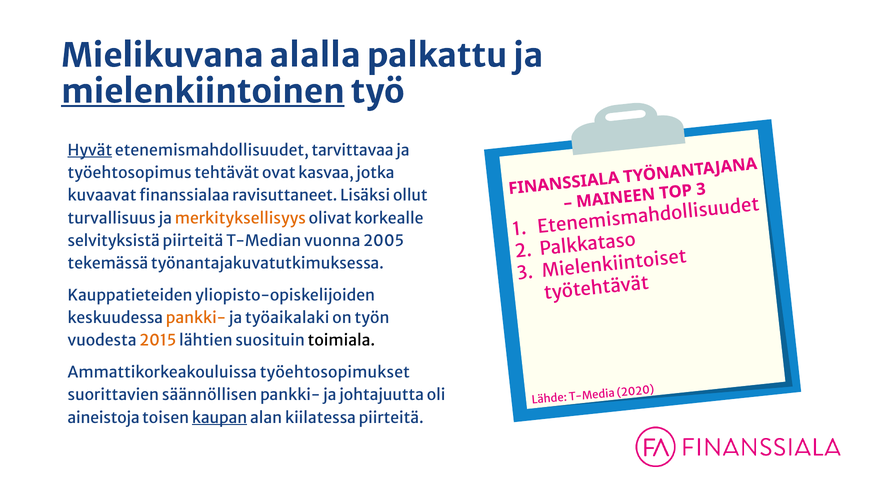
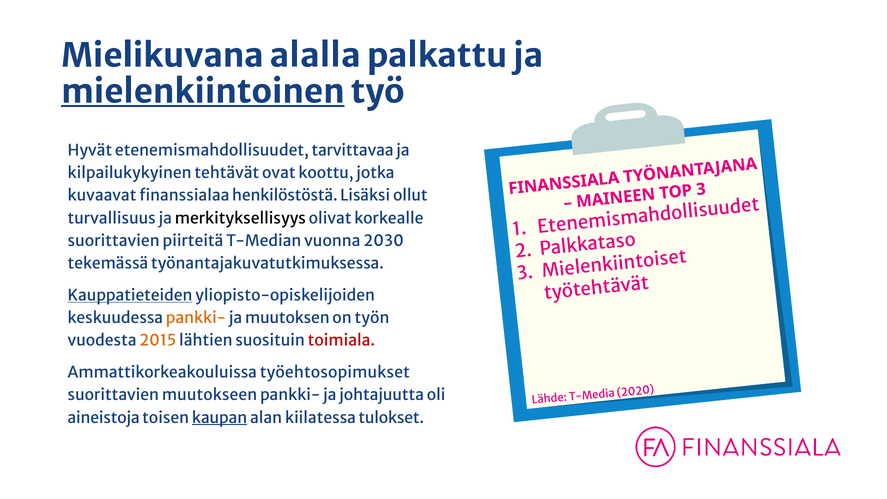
Hyvät underline: present -> none (90, 150)
työehtosopimus: työehtosopimus -> kilpailukykyinen (130, 173)
kasvaa: kasvaa -> koottu (326, 173)
ravisuttaneet: ravisuttaneet -> henkilöstöstä (285, 196)
merkityksellisyys colour: orange -> black (240, 218)
selvityksistä: selvityksistä -> suorittavien (114, 241)
2005: 2005 -> 2030 (384, 241)
Kauppatieteiden underline: none -> present (130, 295)
työaikalaki: työaikalaki -> muutoksen (287, 318)
toimiala colour: black -> red (341, 341)
säännöllisen: säännöllisen -> muutokseen (210, 395)
kiilatessa piirteitä: piirteitä -> tulokset (391, 418)
